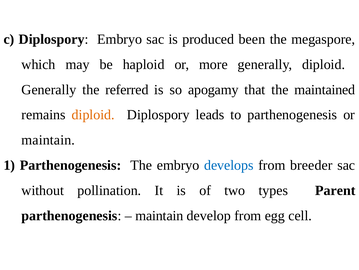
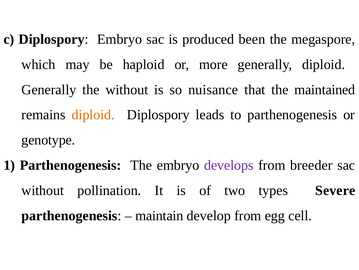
the referred: referred -> without (127, 89)
apogamy: apogamy -> nuisance (213, 89)
maintain: maintain -> genotype (48, 140)
develops colour: blue -> purple (229, 165)
Parent: Parent -> Severe (335, 190)
